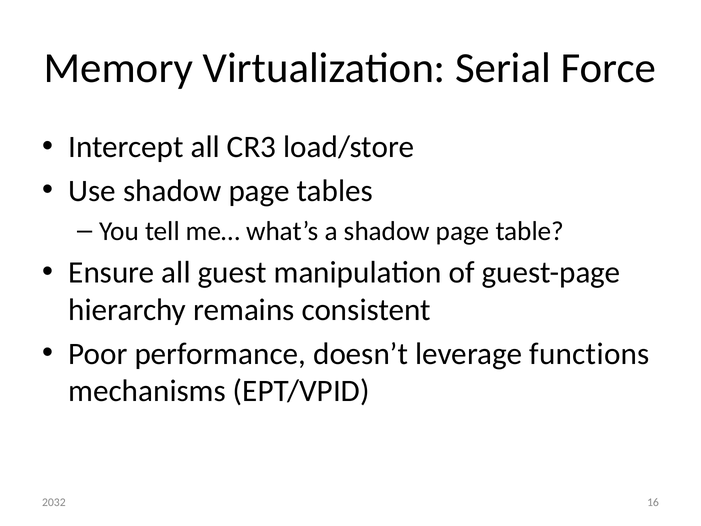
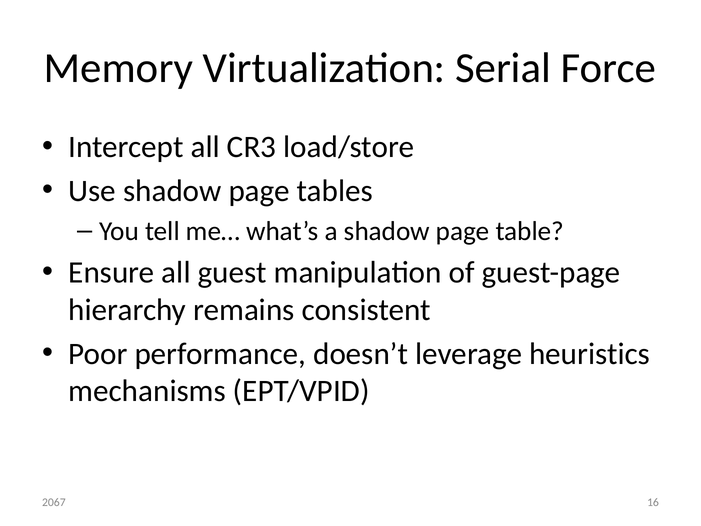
functions: functions -> heuristics (590, 354)
2032: 2032 -> 2067 (54, 502)
